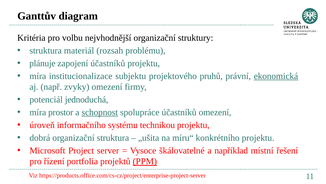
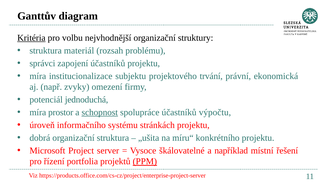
Kritéria underline: none -> present (31, 38)
plánuje: plánuje -> správci (42, 63)
pruhů: pruhů -> trvání (211, 76)
ekonomická underline: present -> none (276, 76)
účastníků omezení: omezení -> výpočtu (215, 112)
technikou: technikou -> stránkách (157, 125)
